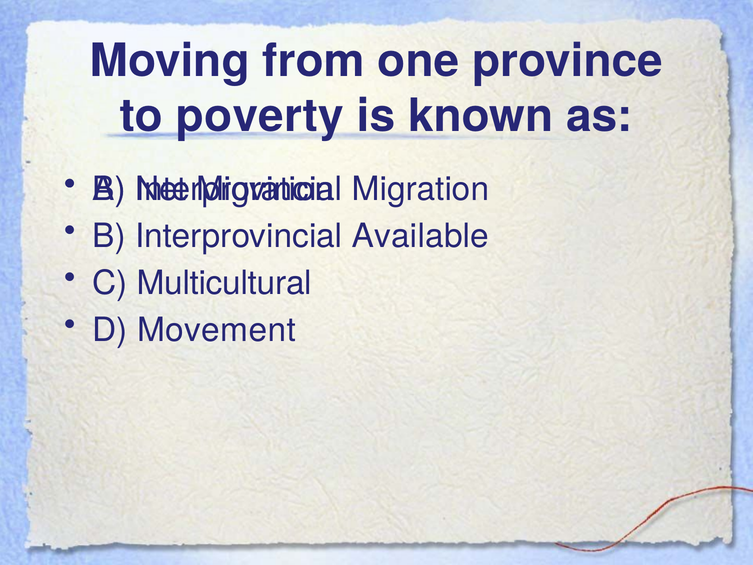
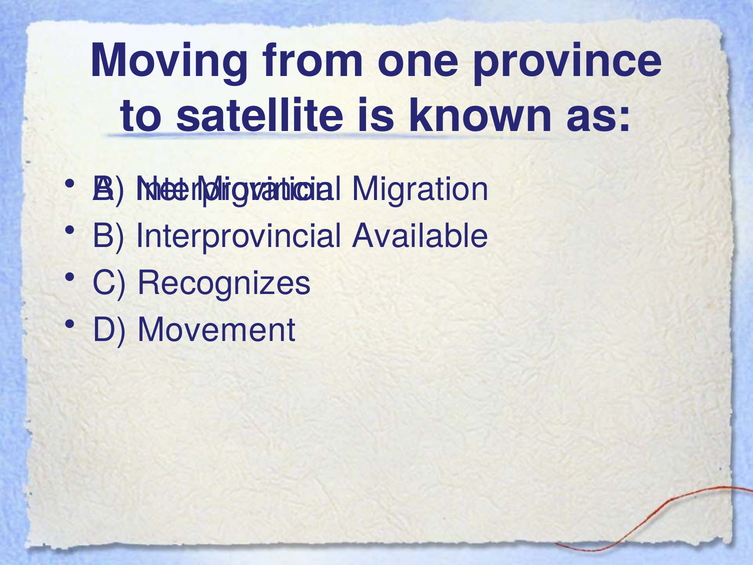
poverty: poverty -> satellite (260, 116)
Multicultural: Multicultural -> Recognizes (224, 283)
